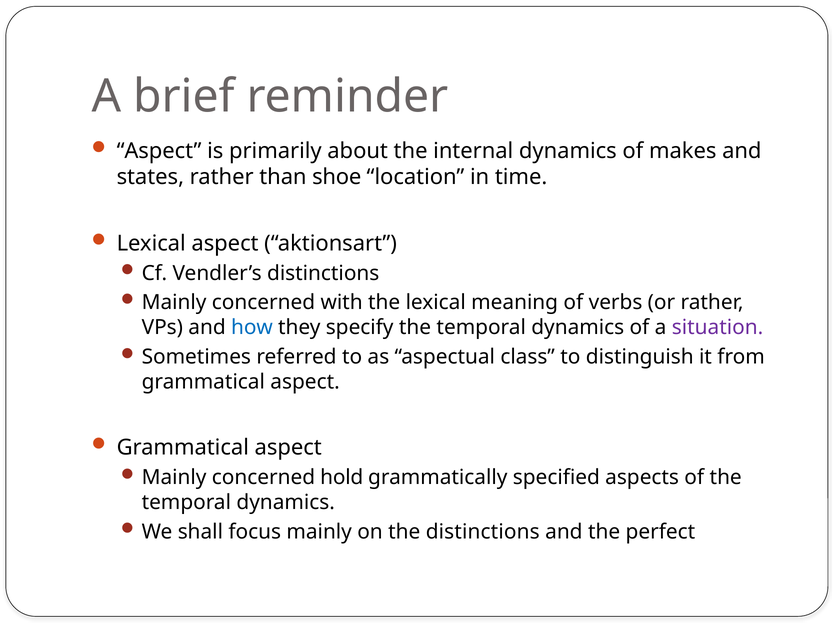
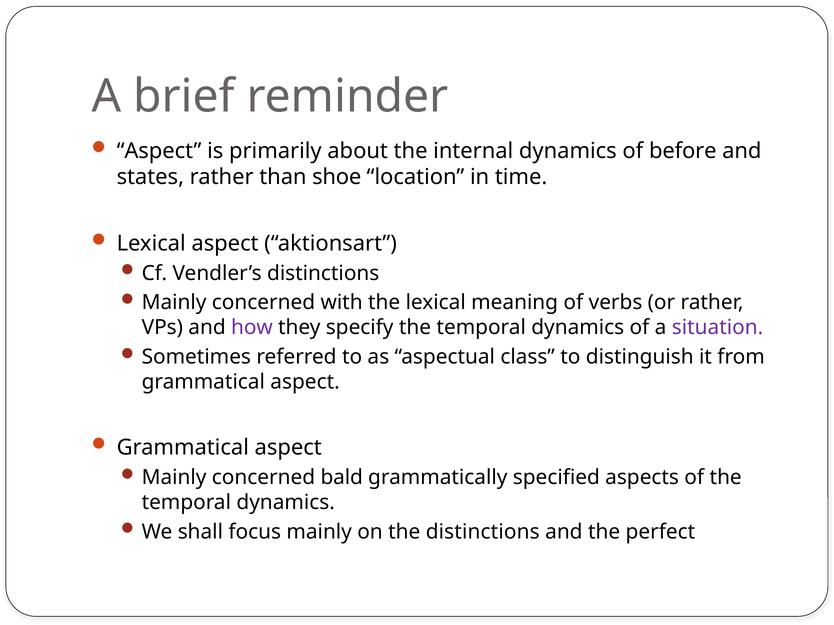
makes: makes -> before (683, 151)
how colour: blue -> purple (252, 328)
hold: hold -> bald (342, 478)
